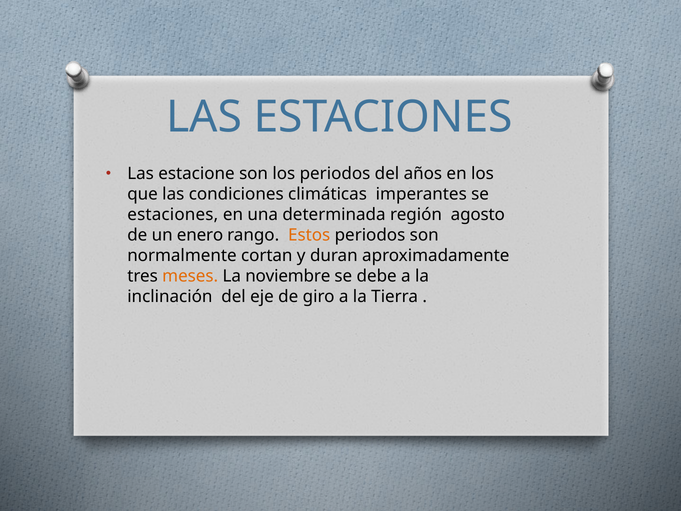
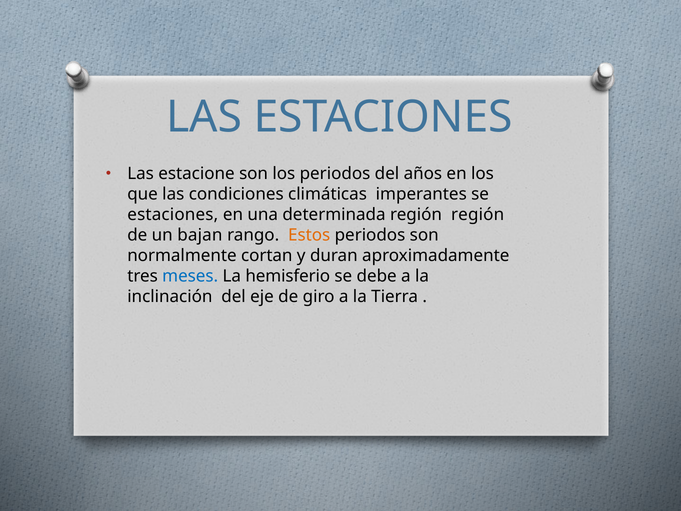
región agosto: agosto -> región (478, 215)
enero: enero -> bajan (200, 235)
meses colour: orange -> blue (190, 276)
noviembre: noviembre -> hemisferio (288, 276)
